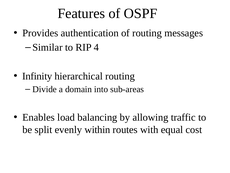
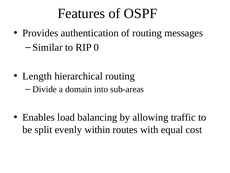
4: 4 -> 0 (96, 47)
Infinity: Infinity -> Length (37, 76)
